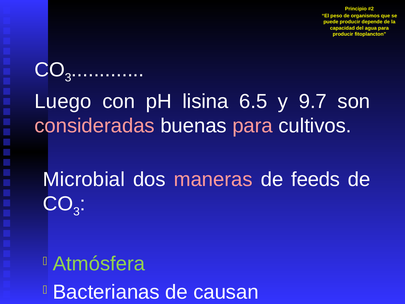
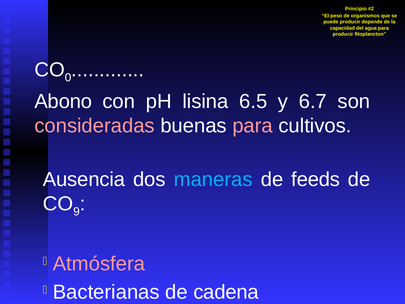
3: 3 -> 0 (68, 77)
Luego: Luego -> Abono (63, 101)
9.7: 9.7 -> 6.7 (313, 101)
Microbial: Microbial -> Ausencia (84, 179)
maneras colour: pink -> light blue (213, 179)
3: 3 -> 9 (76, 211)
Atmósfera colour: light green -> pink (99, 264)
causan: causan -> cadena (226, 292)
